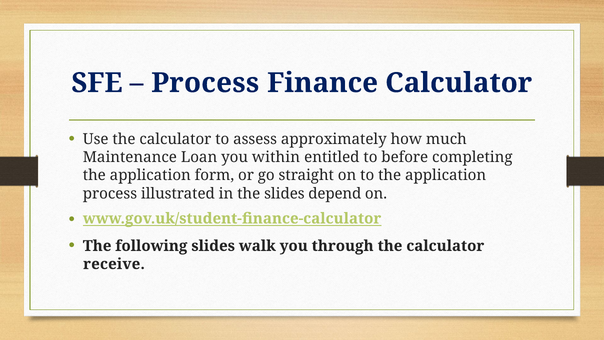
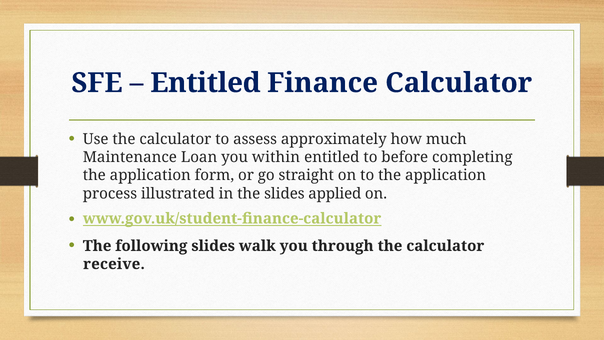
Process: Process -> Entitled (206, 83)
depend: depend -> applied (335, 193)
